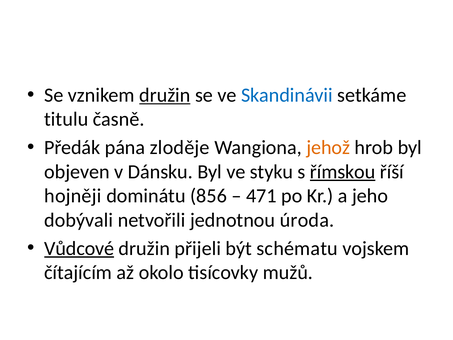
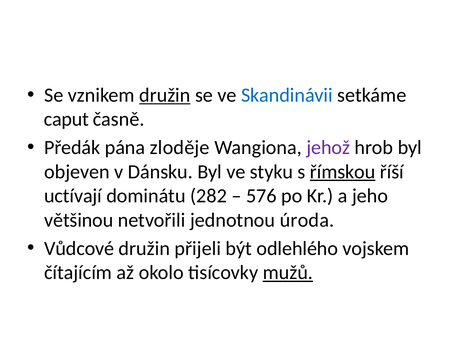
titulu: titulu -> caput (66, 119)
jehož colour: orange -> purple (328, 147)
hojněji: hojněji -> uctívají (73, 196)
856: 856 -> 282 (209, 196)
471: 471 -> 576 (261, 196)
dobývali: dobývali -> většinou (79, 220)
Vůdcové underline: present -> none (79, 248)
schématu: schématu -> odlehlého (297, 248)
mužů underline: none -> present (288, 272)
